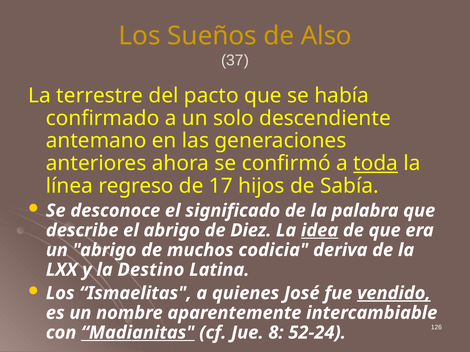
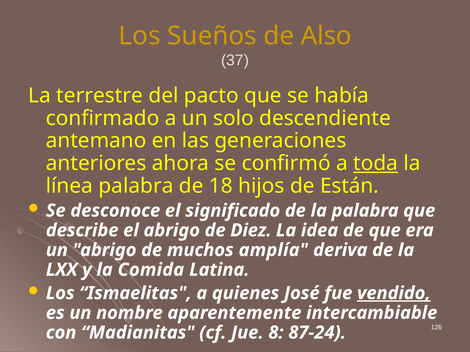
línea regreso: regreso -> palabra (136, 186)
17: 17 -> 18 (221, 186)
Sabía: Sabía -> Están (349, 186)
idea underline: present -> none (320, 231)
codicia: codicia -> amplía (273, 250)
Destino: Destino -> Comida (151, 270)
Madianitas underline: present -> none (138, 333)
52-24: 52-24 -> 87-24 (317, 333)
